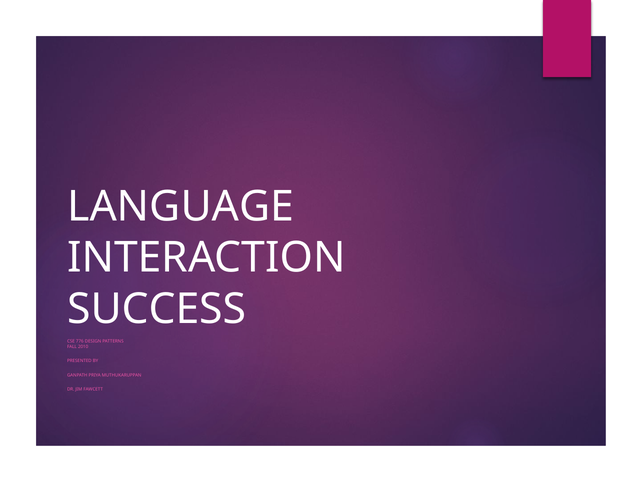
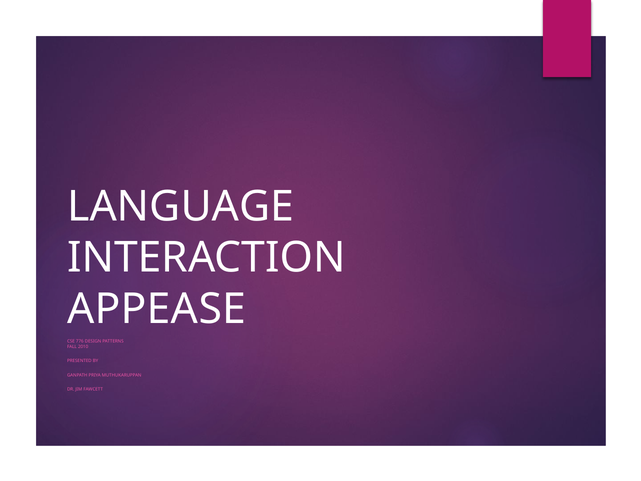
SUCCESS: SUCCESS -> APPEASE (157, 309)
